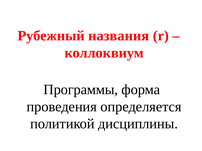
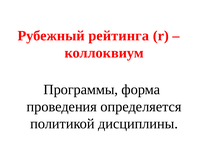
названия: названия -> рейтинга (119, 36)
